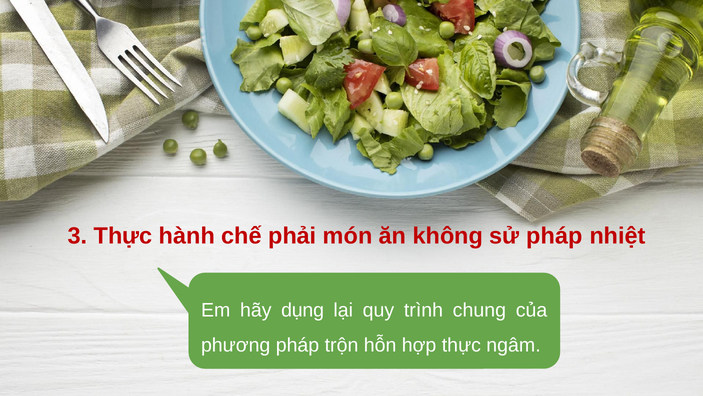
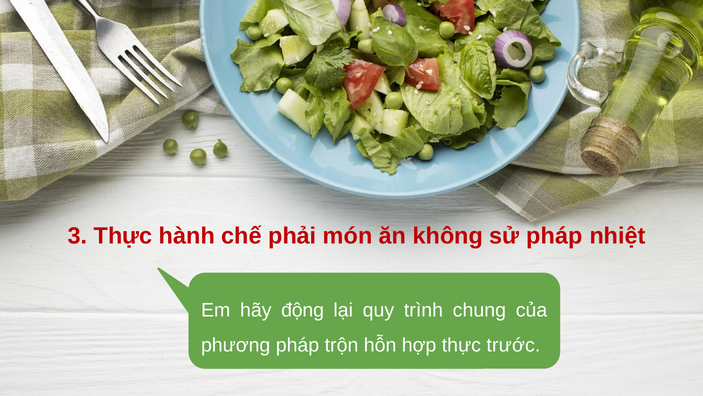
dụng: dụng -> động (303, 310)
ngâm: ngâm -> trước (513, 345)
